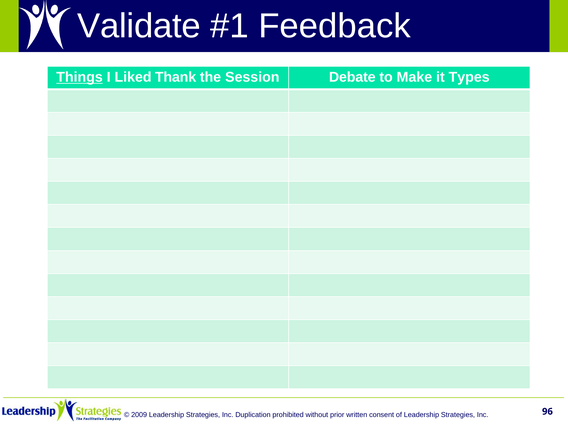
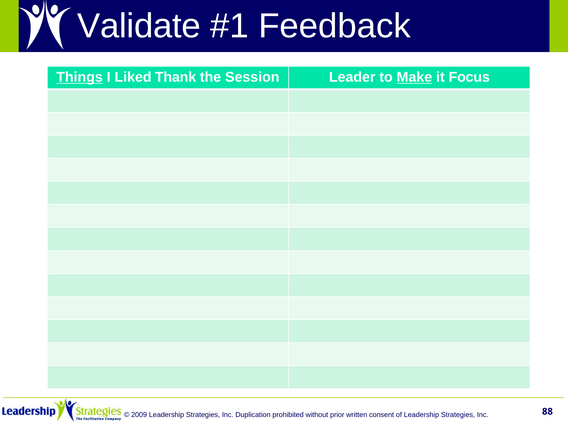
Debate: Debate -> Leader (352, 77)
Make underline: none -> present (414, 77)
Types: Types -> Focus (469, 77)
96: 96 -> 88 (547, 412)
